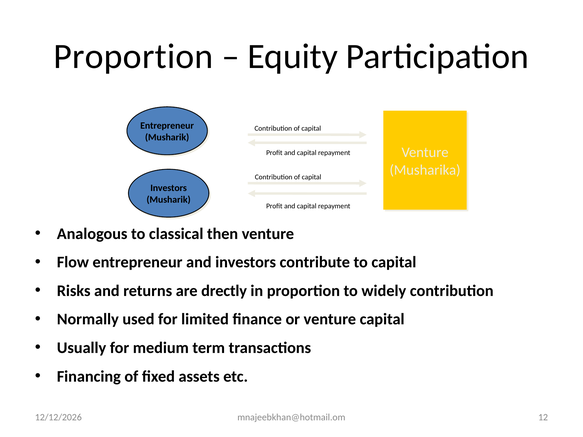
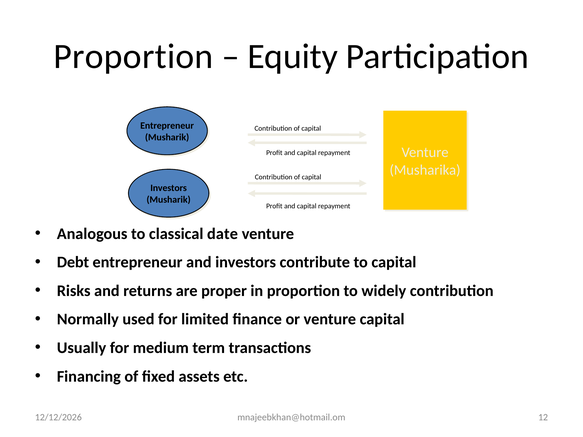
then: then -> date (222, 234)
Flow: Flow -> Debt (73, 262)
drectly: drectly -> proper (224, 291)
